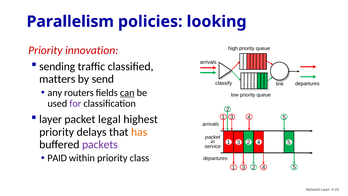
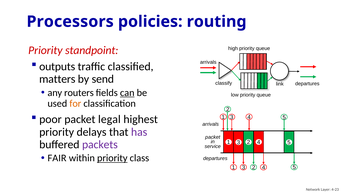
Parallelism: Parallelism -> Processors (70, 22)
looking: looking -> routing (217, 22)
innovation: innovation -> standpoint (92, 50)
sending: sending -> outputs (57, 66)
for colour: purple -> orange (75, 103)
layer: layer -> poor (50, 119)
has colour: orange -> purple (139, 132)
PAID: PAID -> FAIR (57, 158)
priority underline: none -> present (112, 158)
